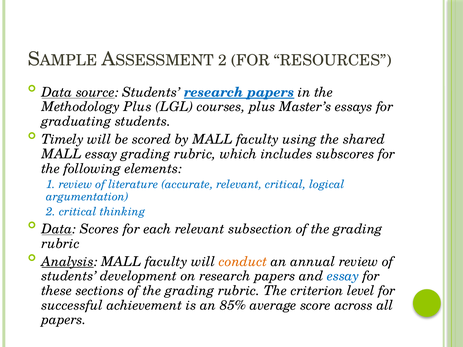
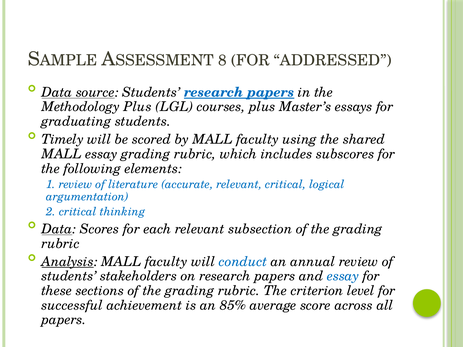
2: 2 -> 8 (223, 61)
RESOURCES: RESOURCES -> ADDRESSED (333, 61)
conduct colour: orange -> blue (243, 262)
development: development -> stakeholders (139, 276)
